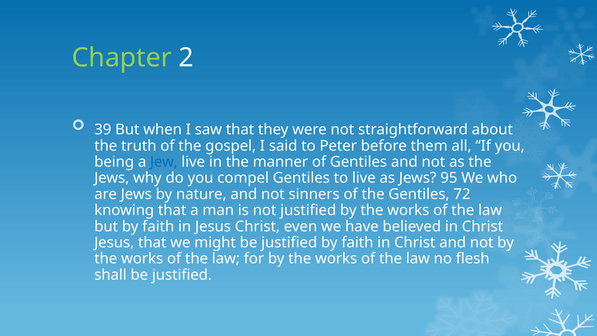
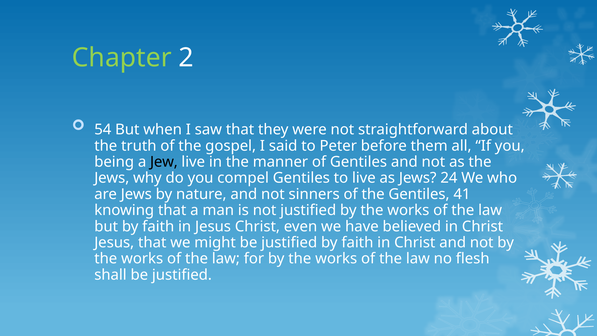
39: 39 -> 54 (103, 130)
Jew colour: blue -> black (164, 162)
95: 95 -> 24 (449, 178)
72: 72 -> 41 (462, 194)
